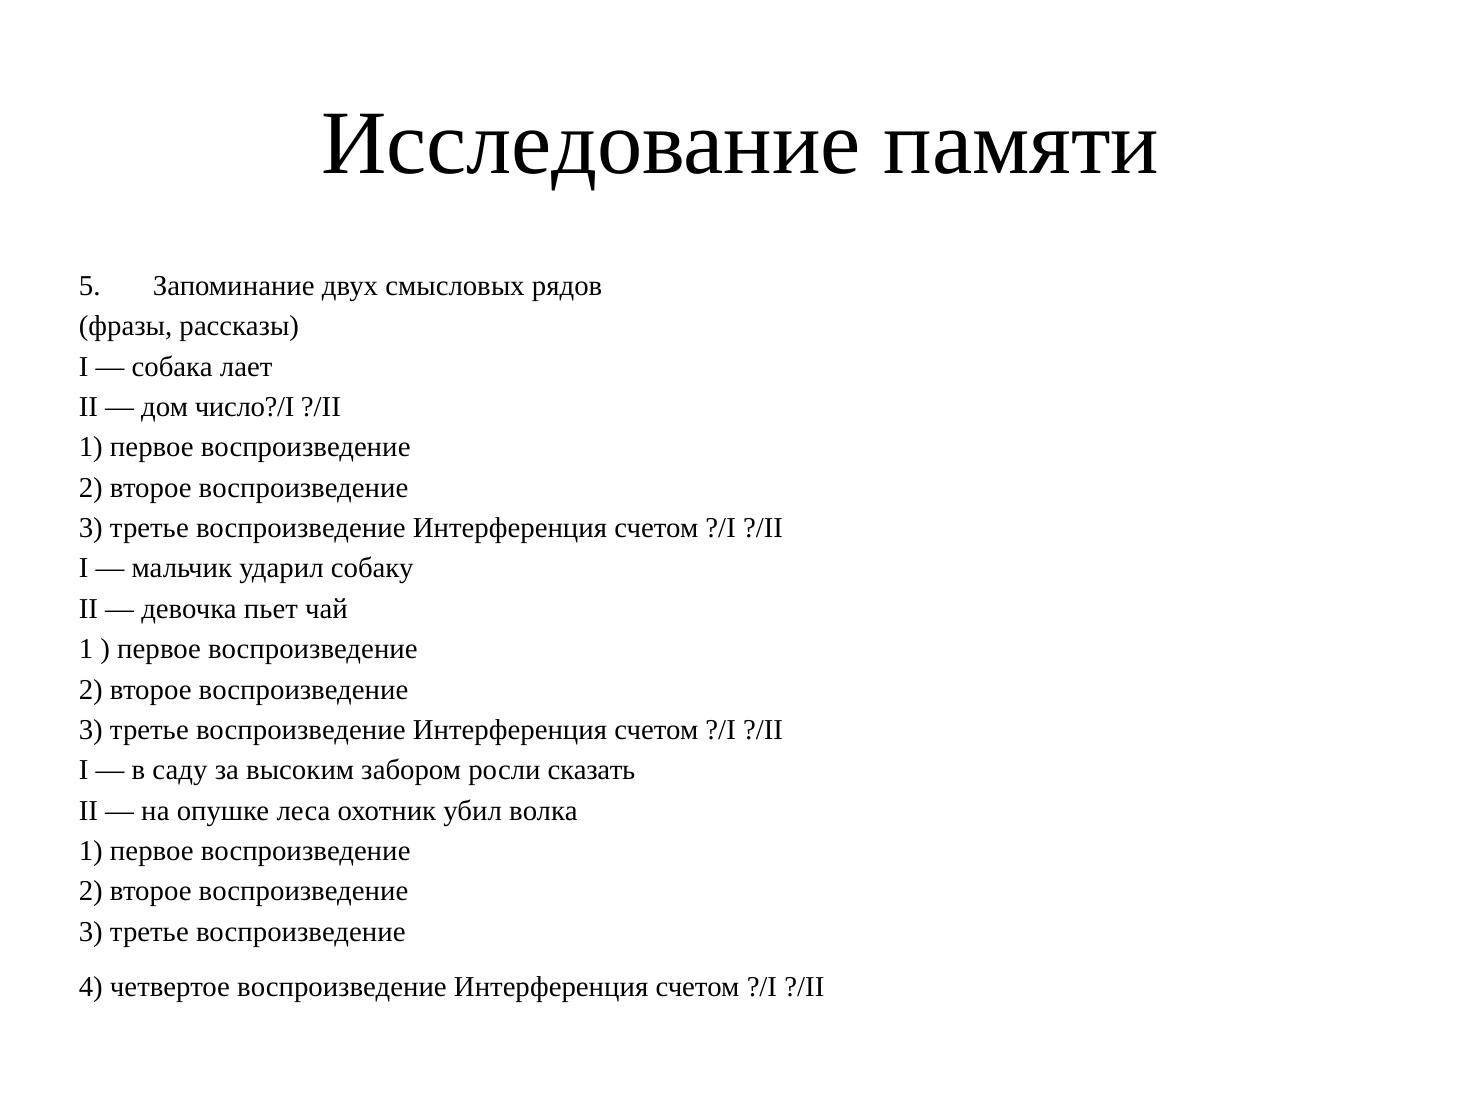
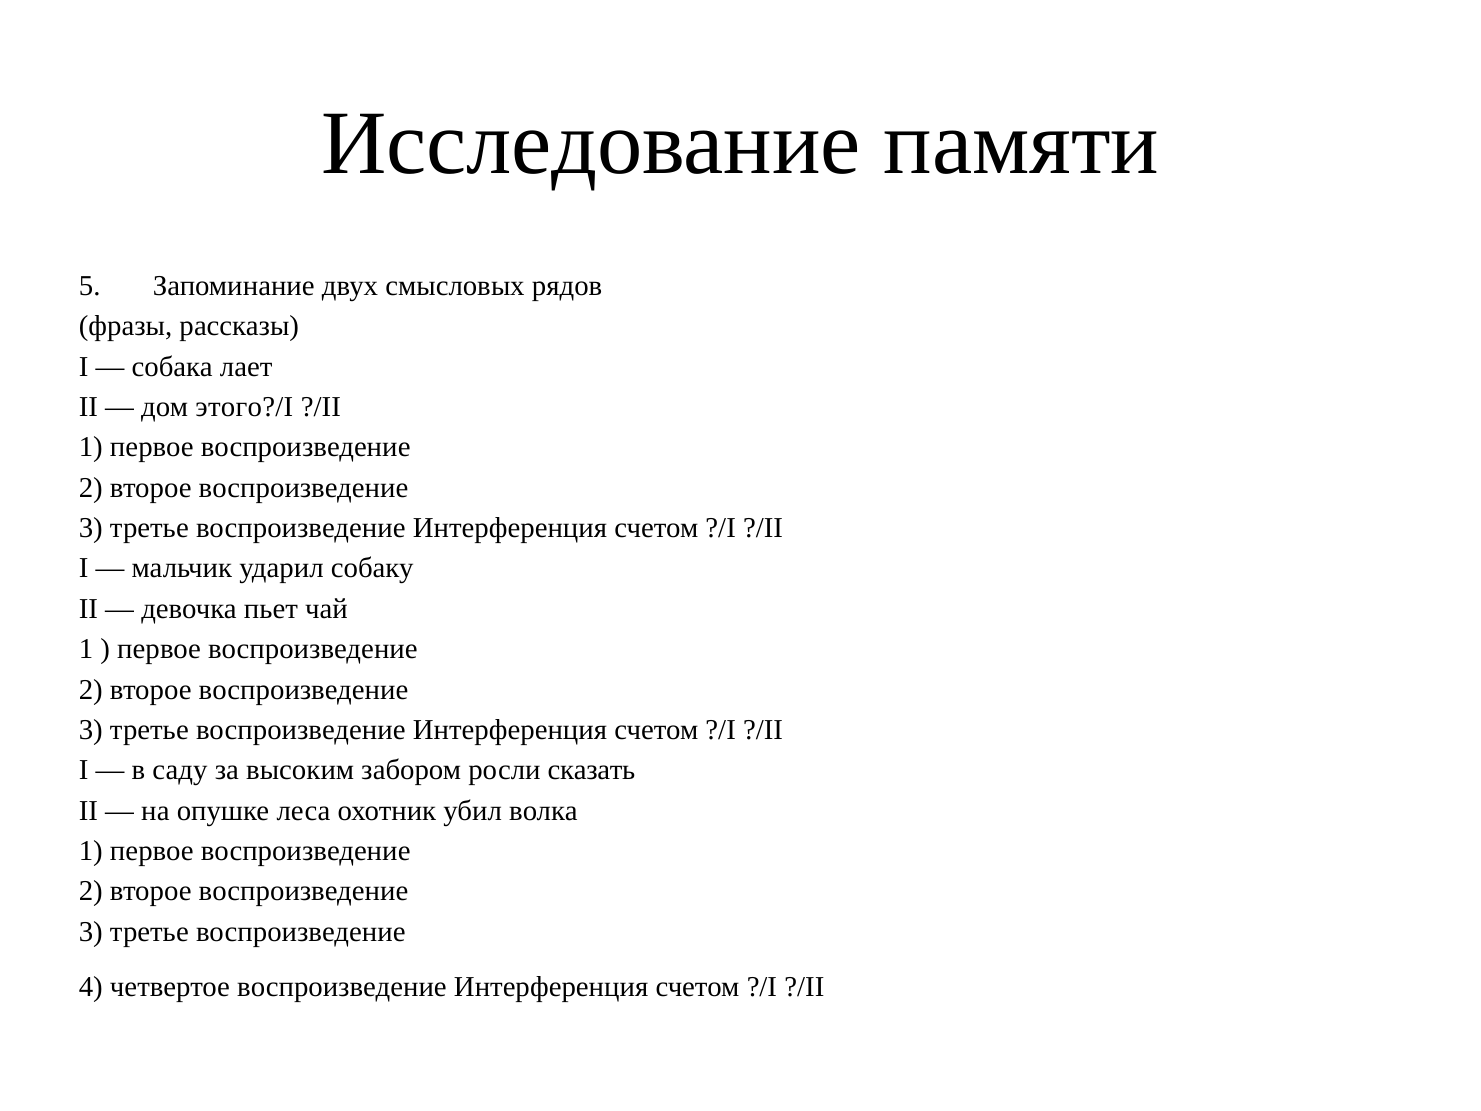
число?/I: число?/I -> этого?/I (244, 407)
